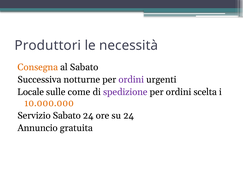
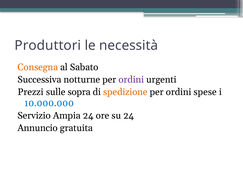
Locale: Locale -> Prezzi (31, 92)
come: come -> sopra (79, 92)
spedizione colour: purple -> orange (125, 92)
scelta: scelta -> spese (205, 92)
10.000.000 colour: orange -> blue (49, 103)
Servizio Sabato: Sabato -> Ampia (67, 116)
